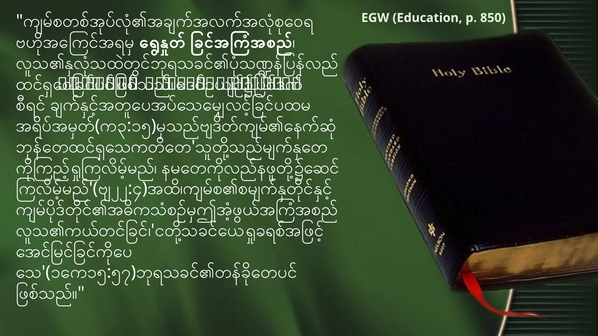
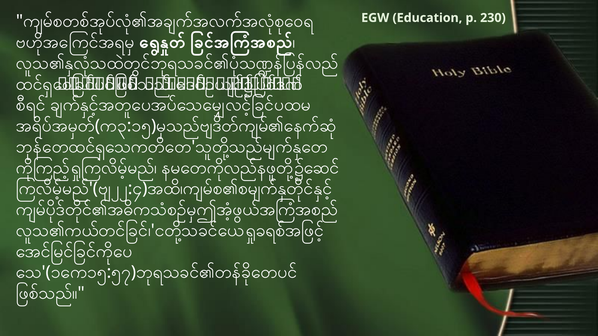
850: 850 -> 230 (493, 18)
